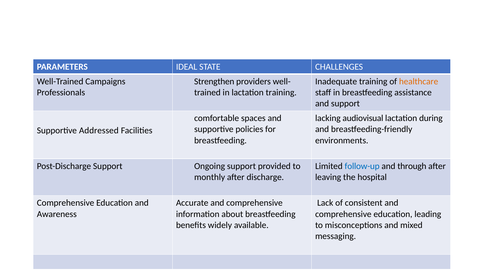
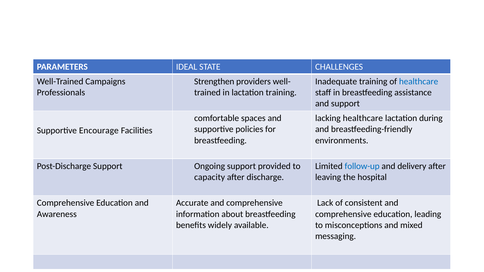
healthcare colour: orange -> blue (419, 81)
lacking audiovisual: audiovisual -> healthcare (363, 118)
Addressed: Addressed -> Encourage (99, 131)
through: through -> delivery (412, 166)
monthly: monthly -> capacity (210, 177)
